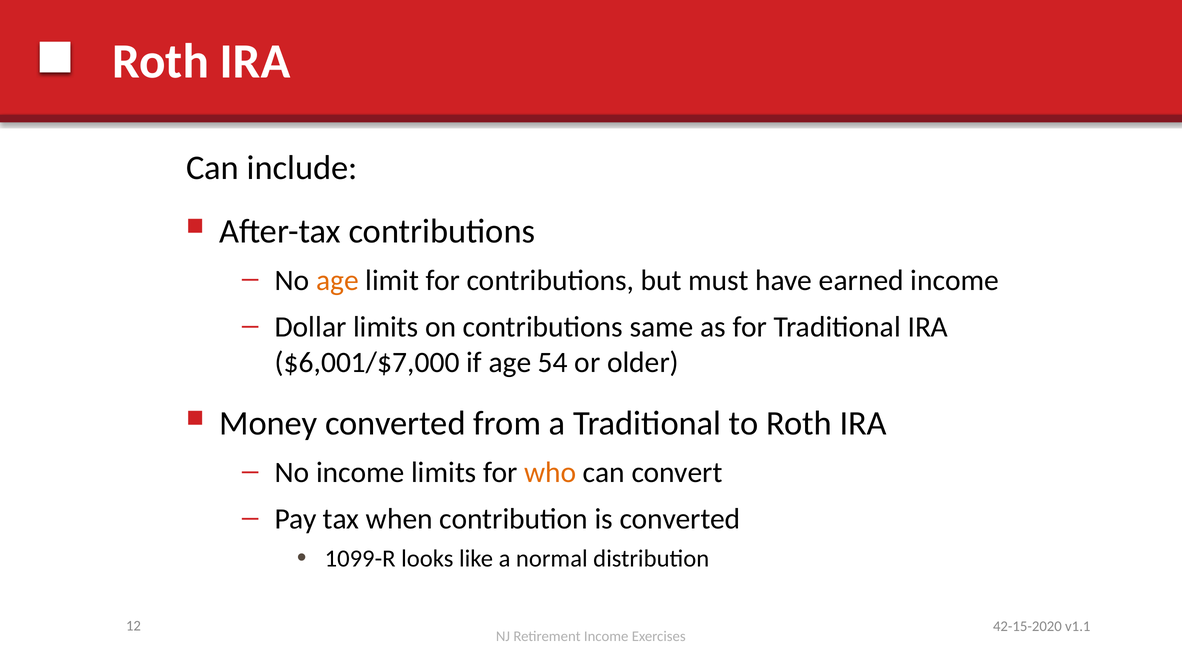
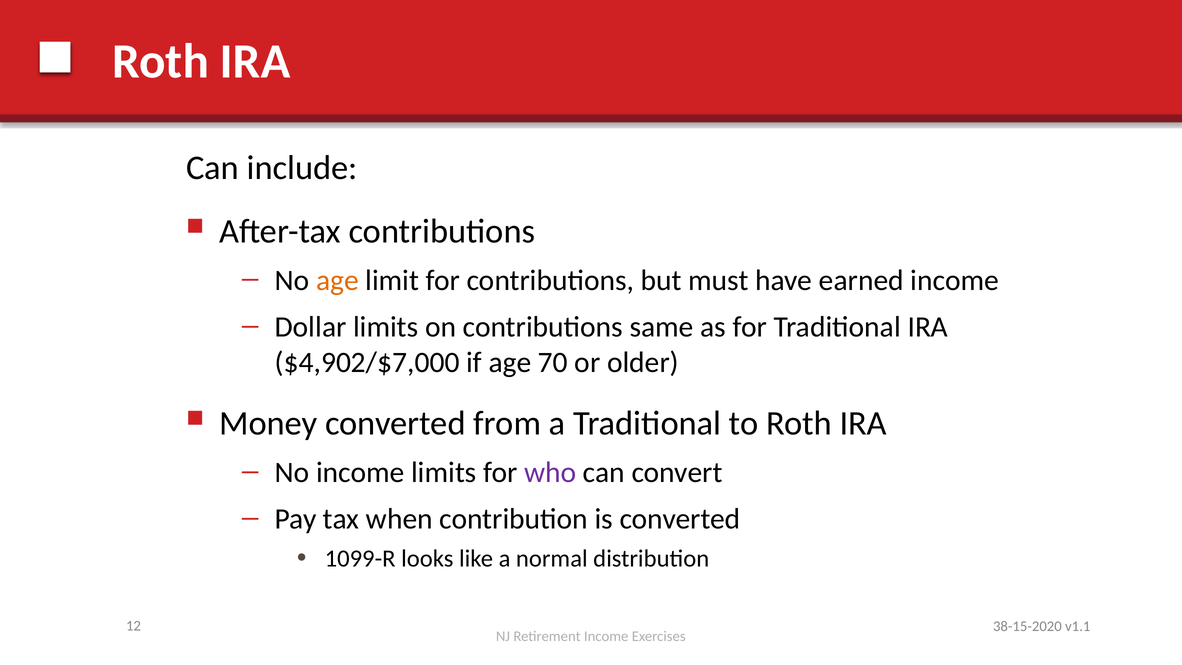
$6,001/$7,000: $6,001/$7,000 -> $4,902/$7,000 (367, 362)
54: 54 -> 70 (553, 362)
who colour: orange -> purple (550, 472)
42-15-2020: 42-15-2020 -> 38-15-2020 (1027, 626)
